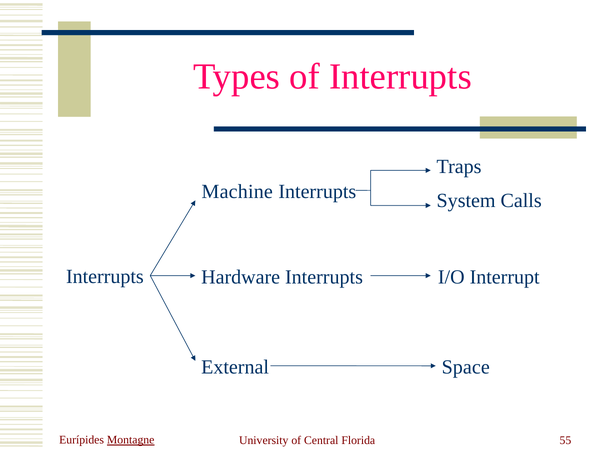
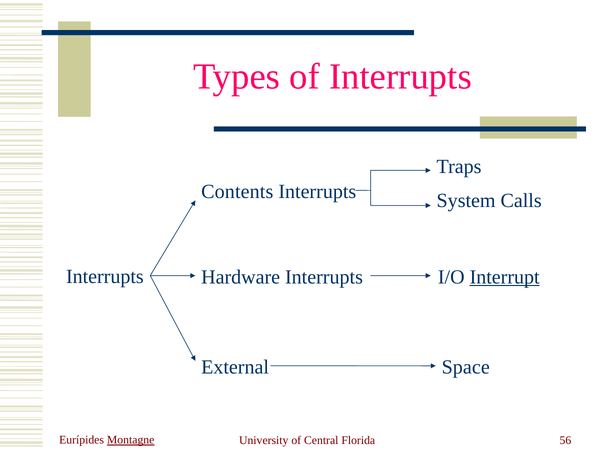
Machine: Machine -> Contents (237, 192)
Interrupt underline: none -> present (505, 277)
55: 55 -> 56 (565, 440)
